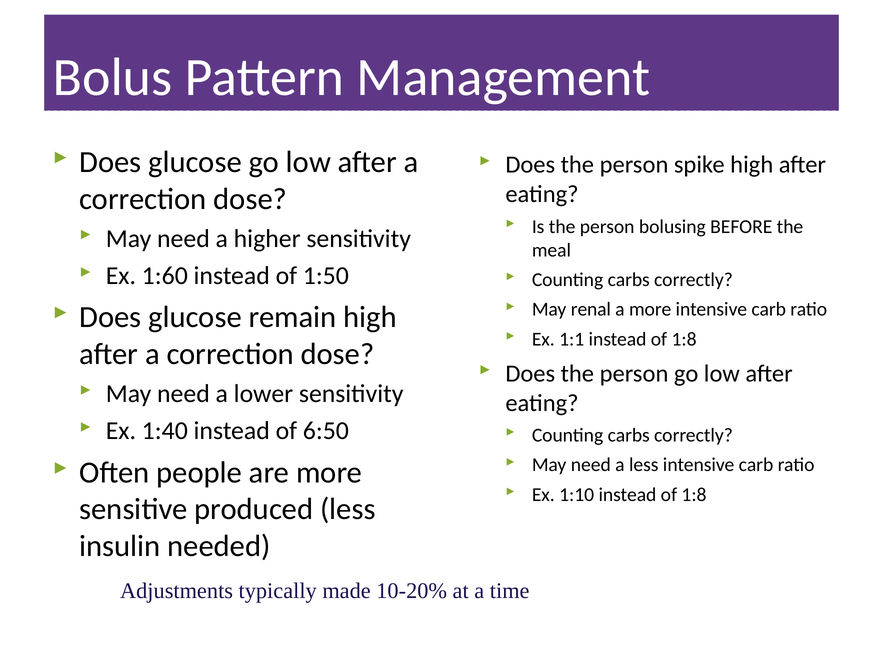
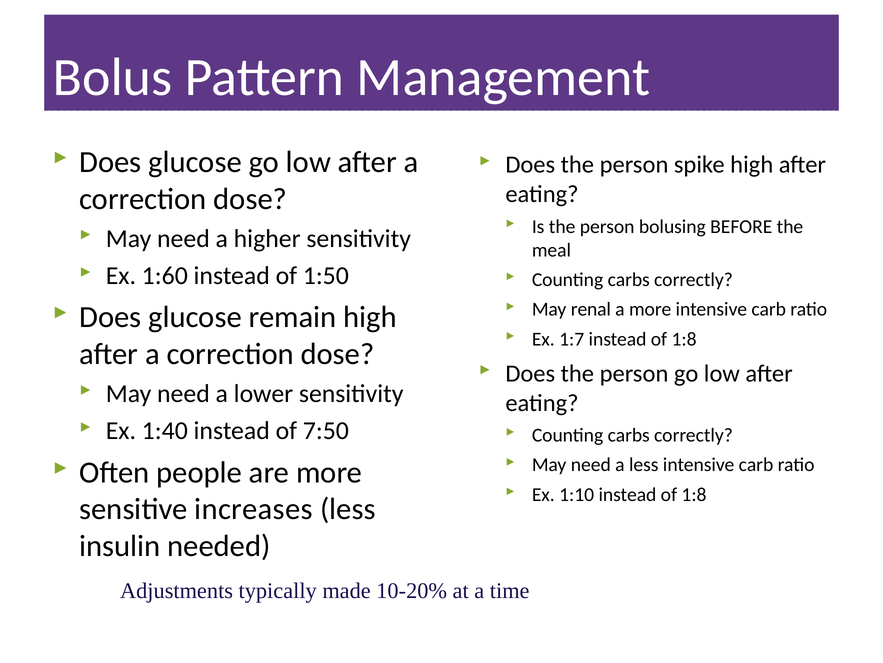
1:1: 1:1 -> 1:7 (572, 339)
6:50: 6:50 -> 7:50 (326, 430)
produced: produced -> increases (254, 509)
